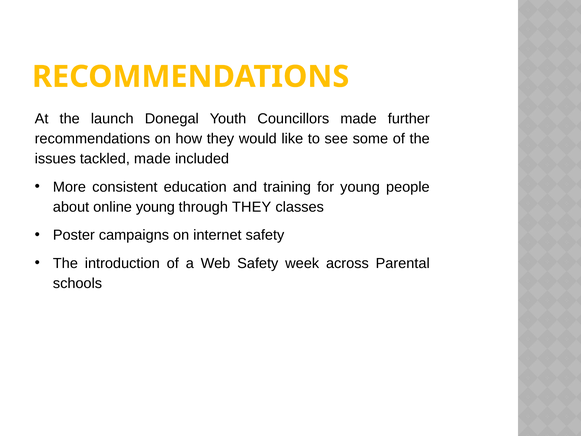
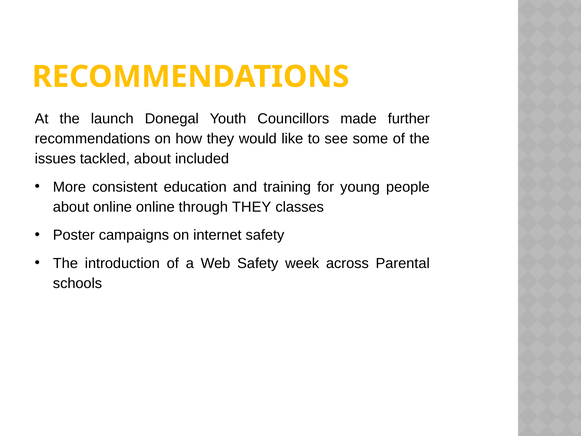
tackled made: made -> about (152, 159)
online young: young -> online (155, 207)
